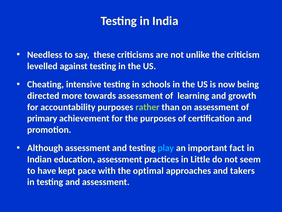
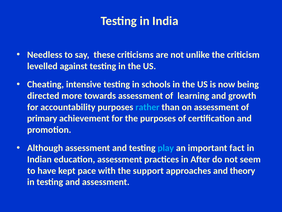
rather colour: light green -> light blue (147, 107)
Little: Little -> After (200, 159)
optimal: optimal -> support (148, 170)
takers: takers -> theory (243, 170)
